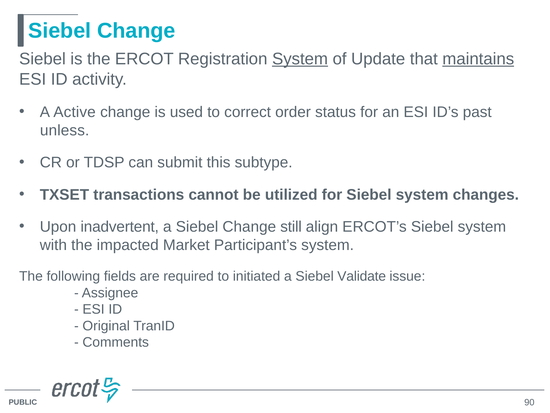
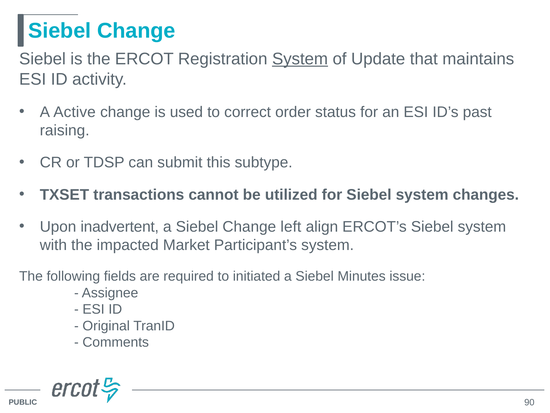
maintains underline: present -> none (478, 59)
unless: unless -> raising (65, 130)
still: still -> left (291, 227)
Validate: Validate -> Minutes (362, 276)
